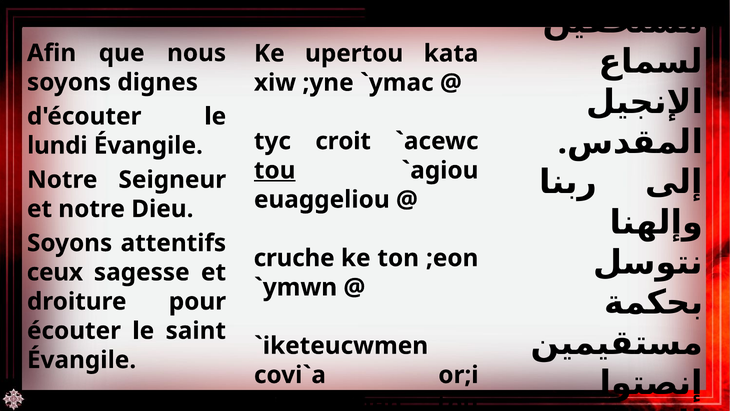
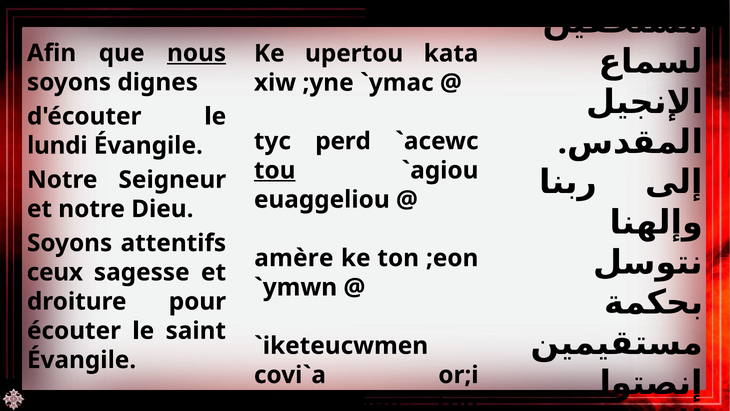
nous underline: none -> present (197, 53)
croit: croit -> perd (343, 141)
cruche: cruche -> amère (294, 258)
